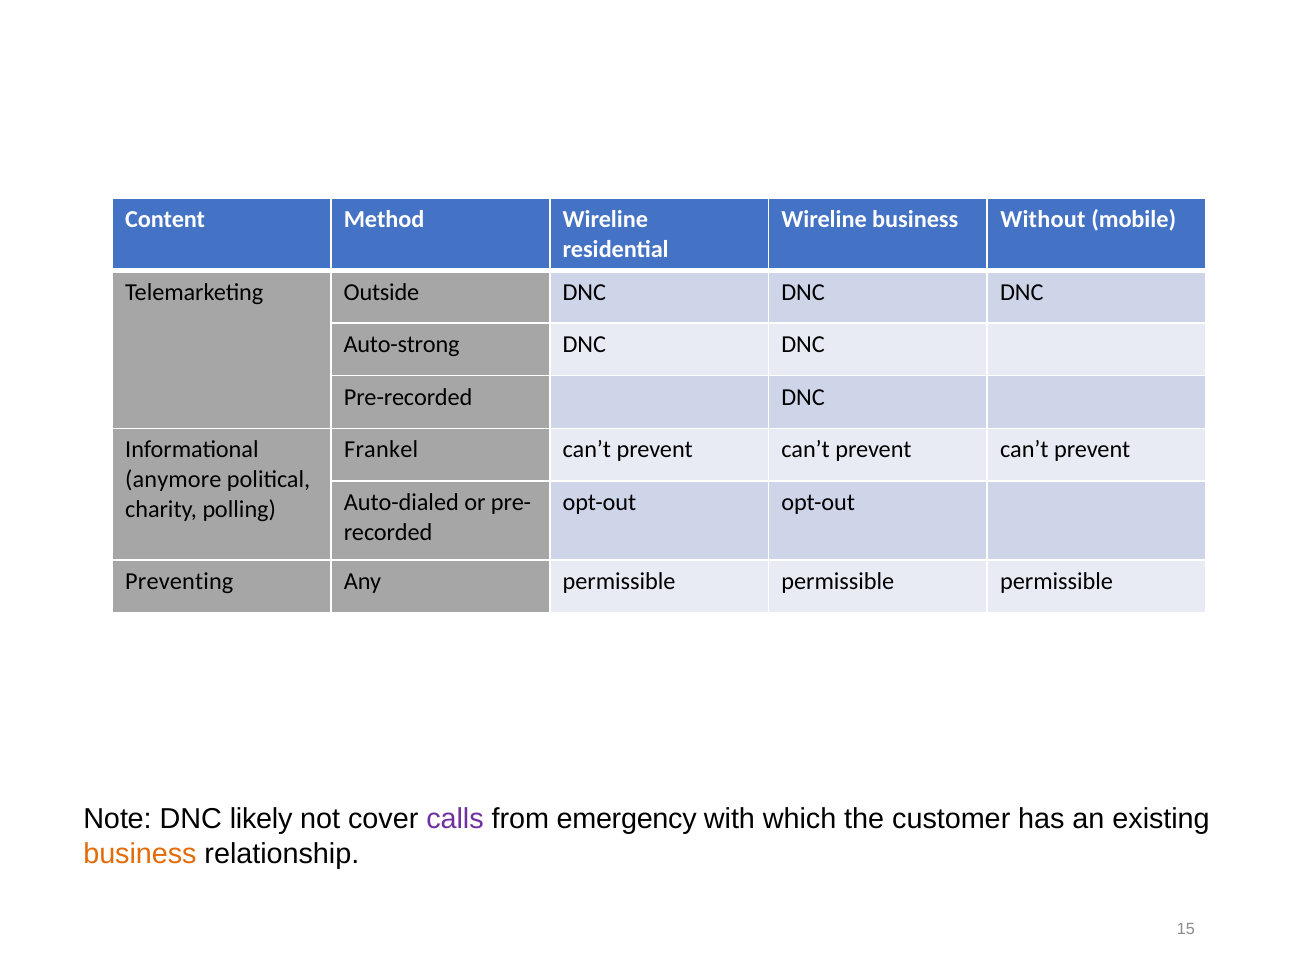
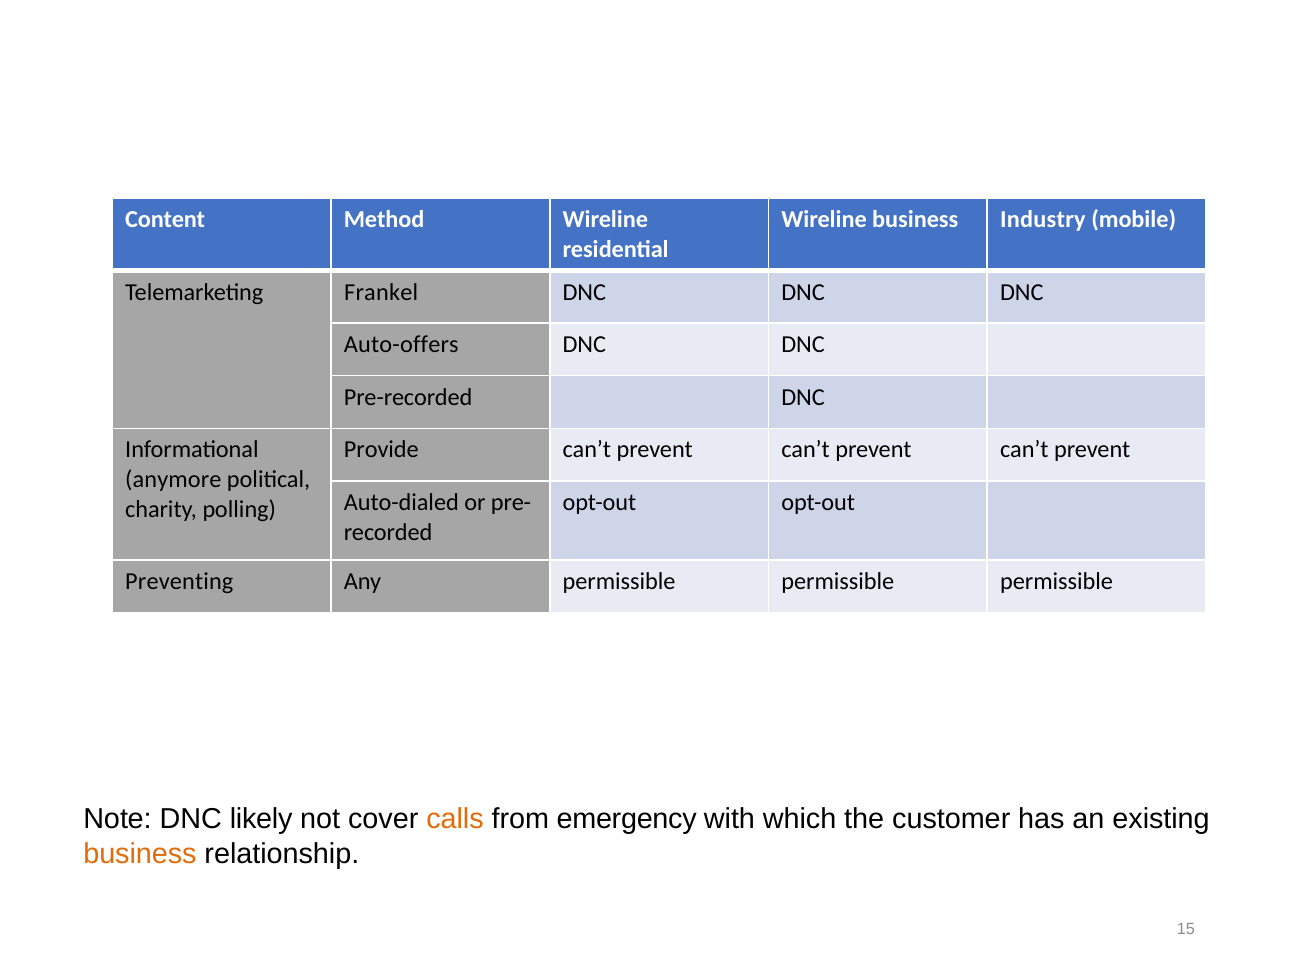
Without: Without -> Industry (1043, 220)
Outside: Outside -> Frankel (381, 292)
Auto-strong: Auto-strong -> Auto-offers (401, 345)
Frankel: Frankel -> Provide (381, 450)
calls colour: purple -> orange (455, 819)
